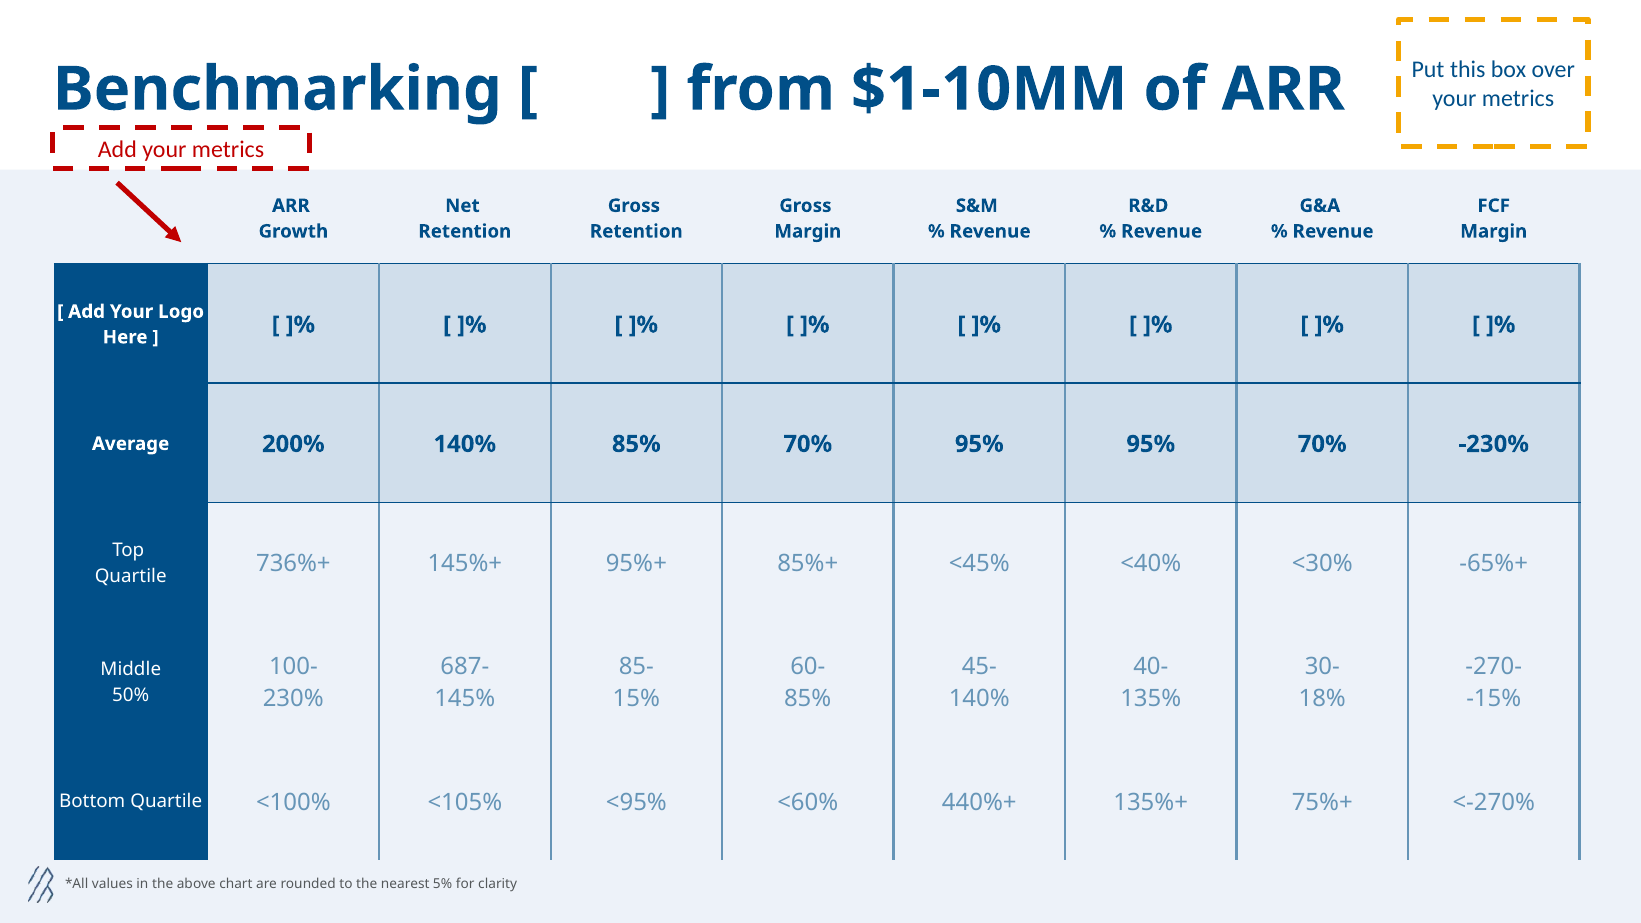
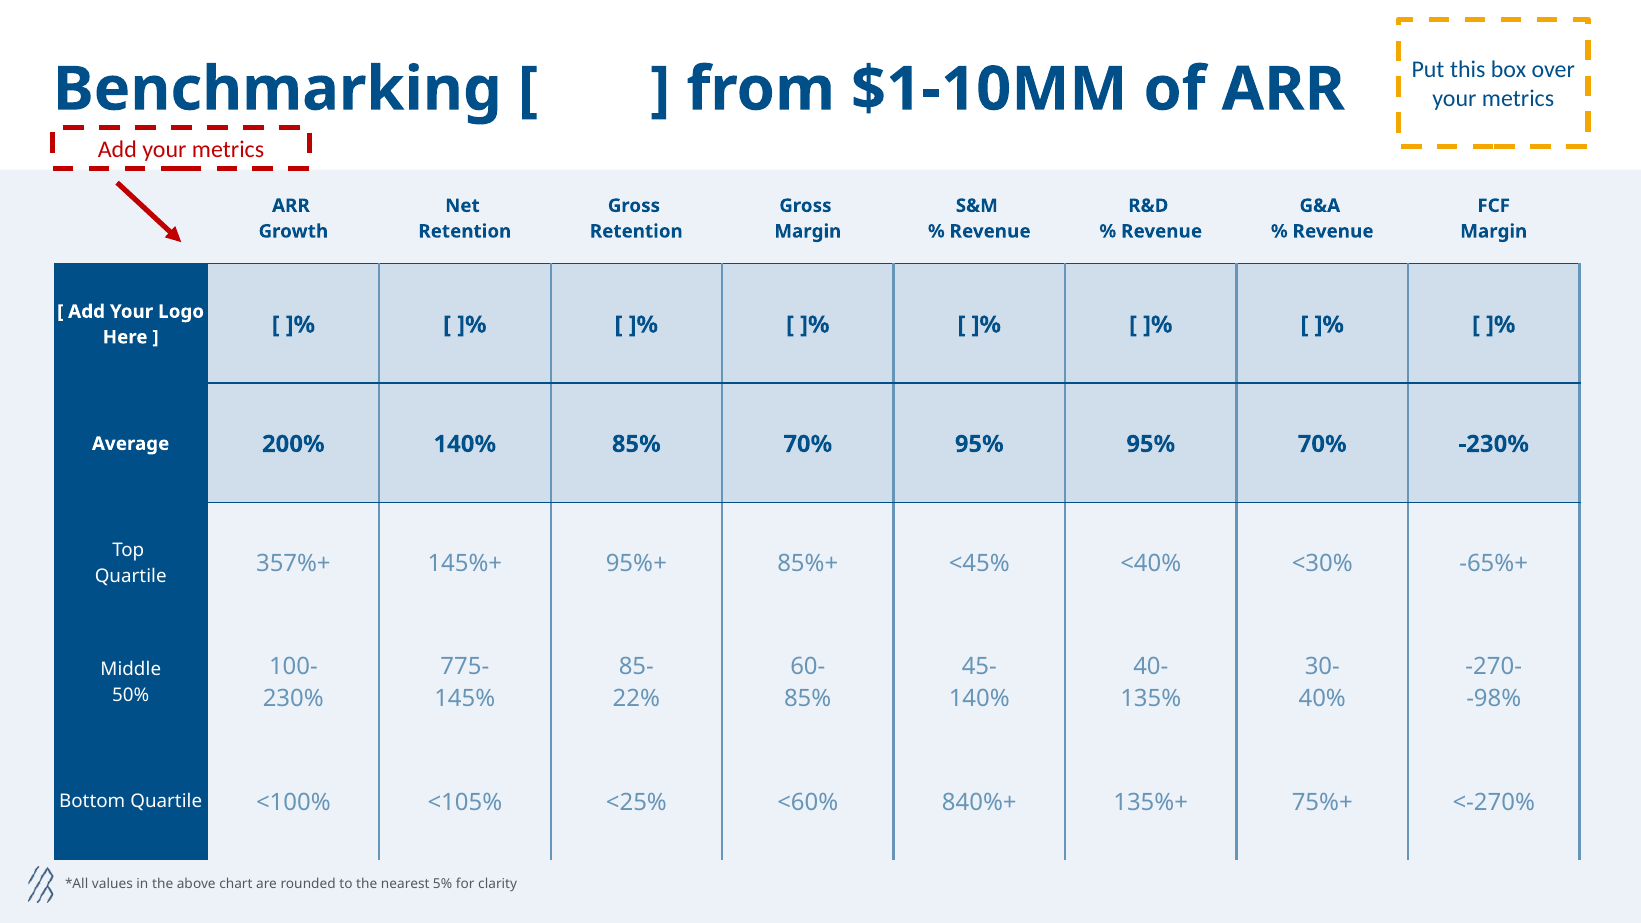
736%+: 736%+ -> 357%+ (293, 563)
687-: 687- -> 775- (465, 666)
15%: 15% -> 22% (636, 699)
18%: 18% -> 40% (1322, 699)
-15%: -15% -> -98% (1494, 699)
<95%: <95% -> <25% (636, 802)
440%+: 440%+ -> 840%+ (979, 802)
